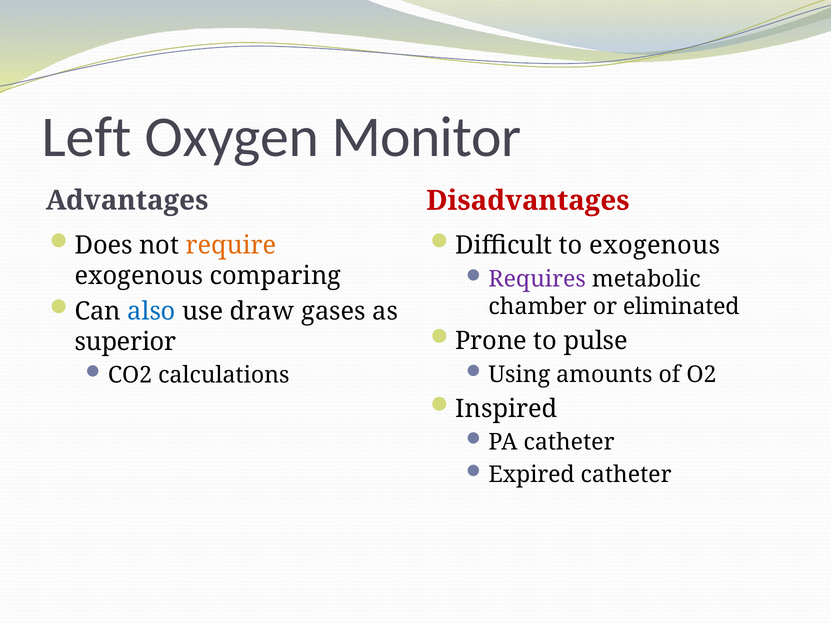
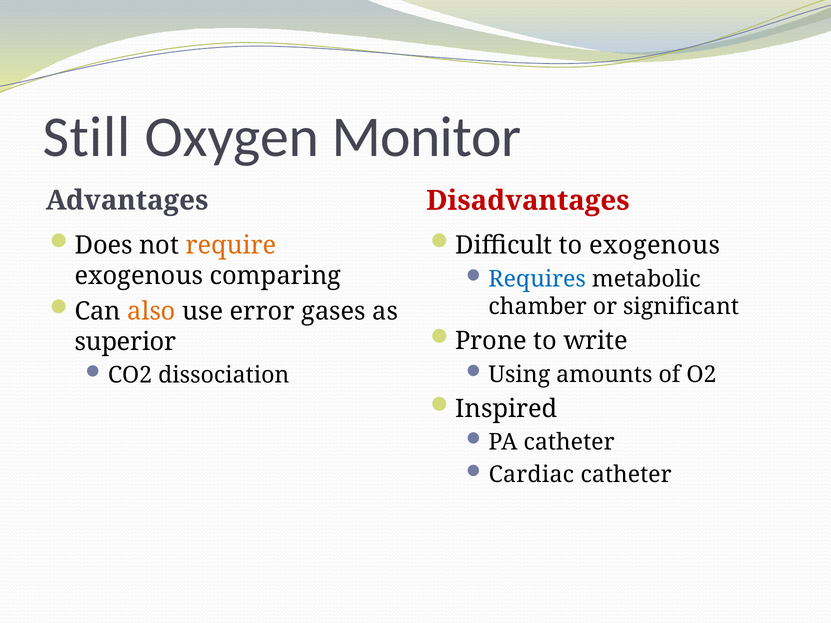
Left: Left -> Still (86, 137)
Requires colour: purple -> blue (537, 279)
also colour: blue -> orange (151, 312)
draw: draw -> error (262, 312)
eliminated: eliminated -> significant (681, 307)
pulse: pulse -> write (596, 341)
calculations: calculations -> dissociation (224, 376)
Expired: Expired -> Cardiac (531, 475)
